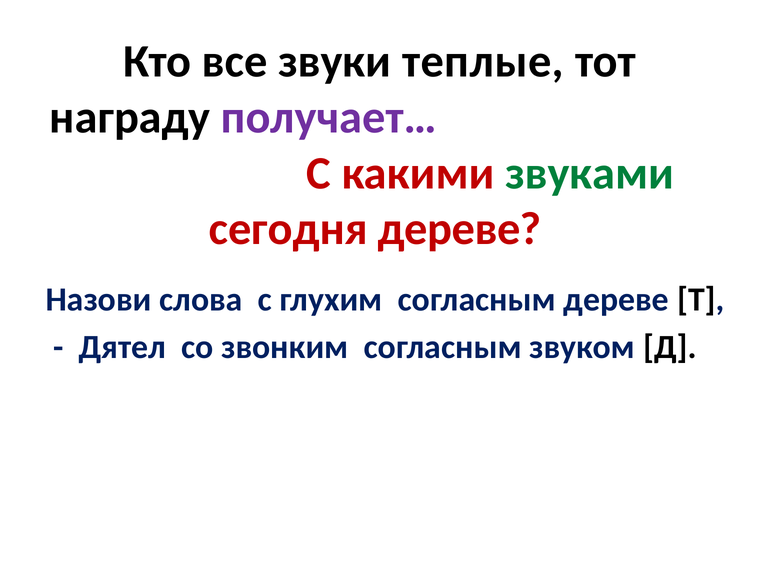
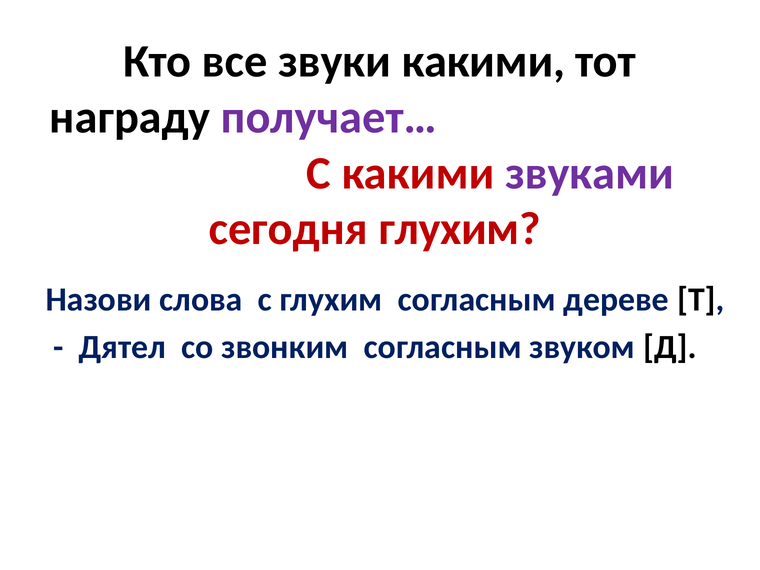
звуки теплые: теплые -> какими (483, 62)
звуками colour: green -> purple (590, 173)
сегодня дереве: дереве -> глухим (460, 229)
